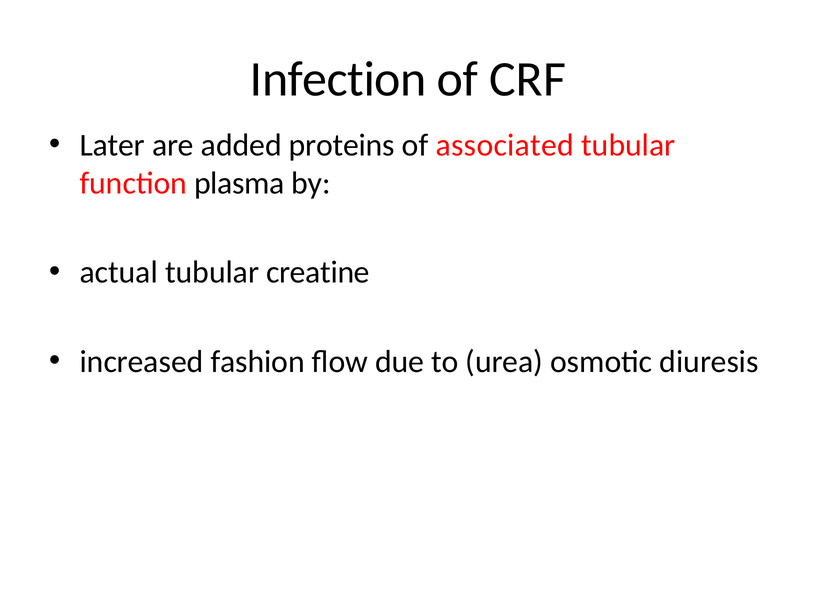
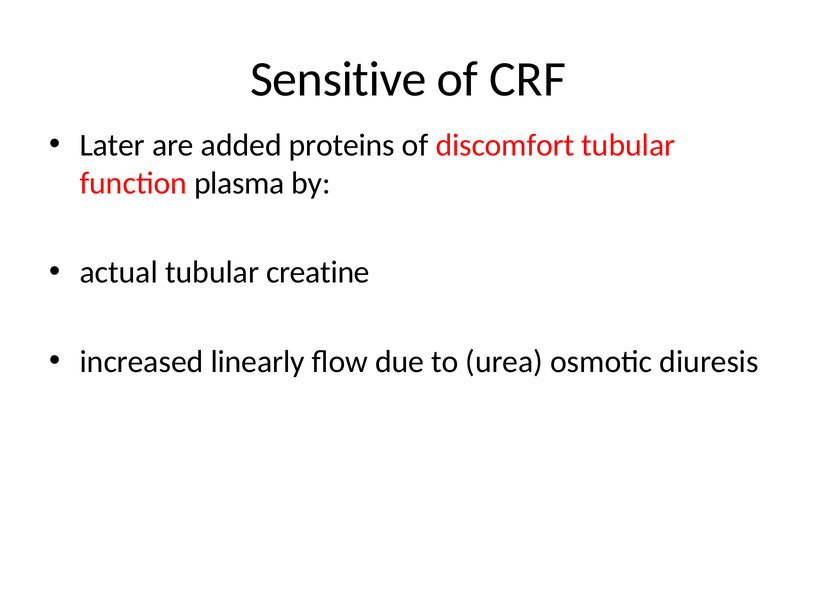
Infection: Infection -> Sensitive (338, 79)
associated: associated -> discomfort (505, 145)
fashion: fashion -> linearly (258, 361)
